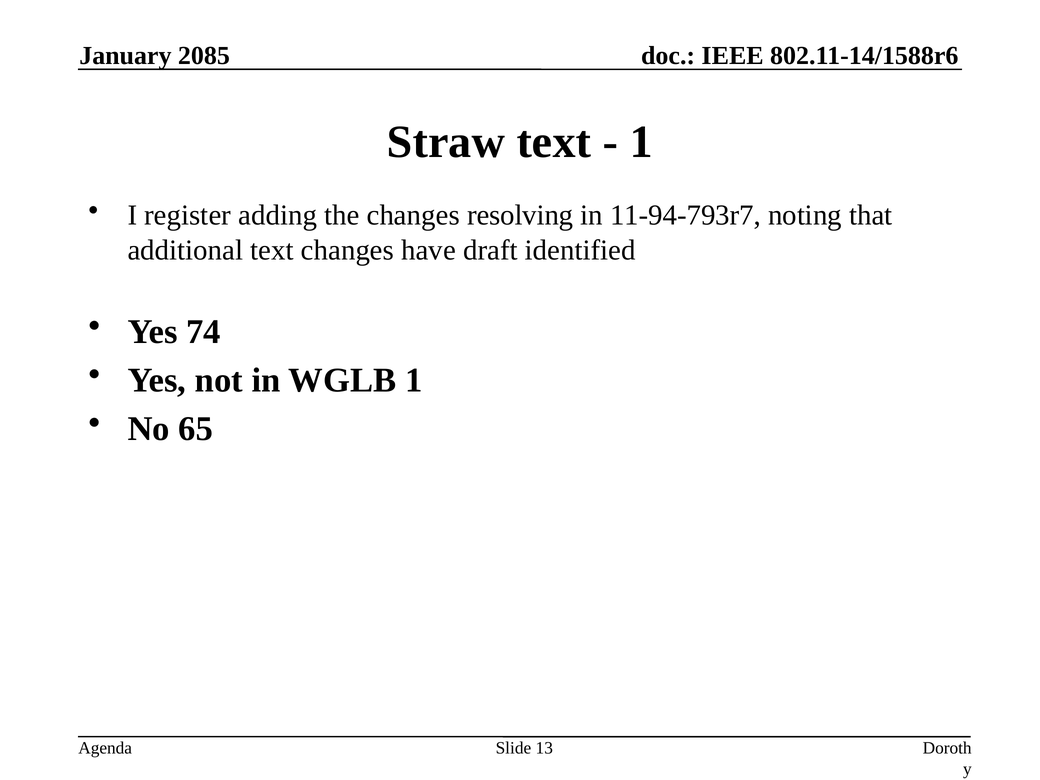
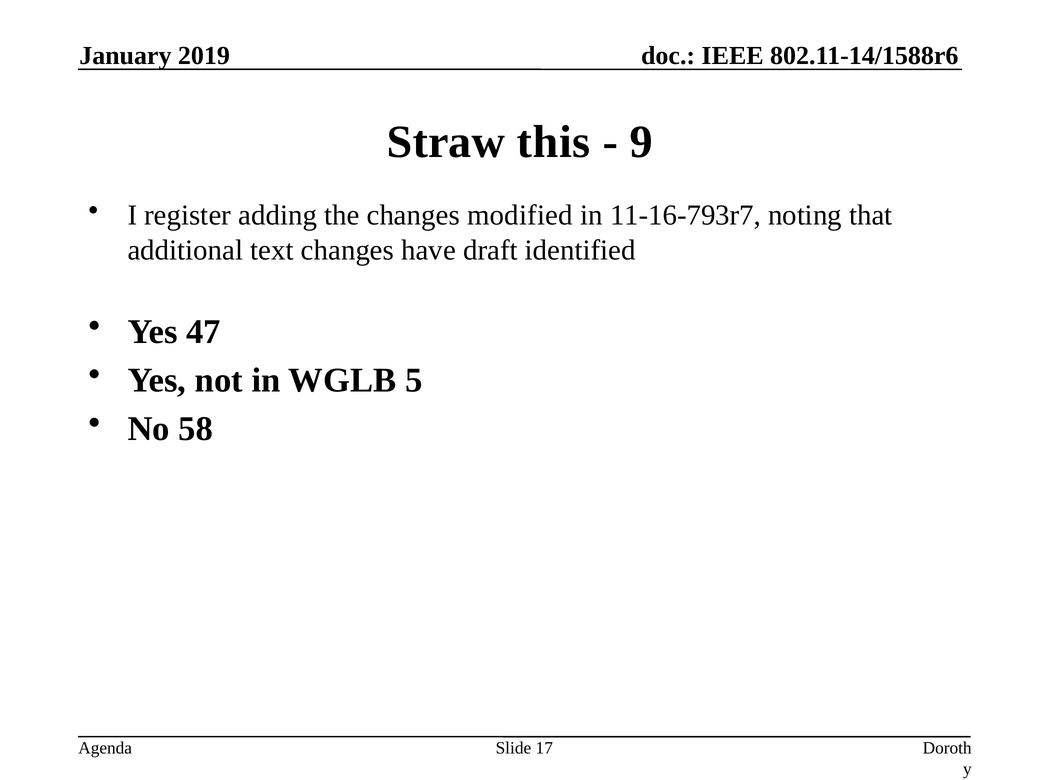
2085: 2085 -> 2019 (204, 55)
Straw text: text -> this (554, 142)
1: 1 -> 9 (641, 142)
resolving: resolving -> modified (520, 215)
11-94-793r7: 11-94-793r7 -> 11-16-793r7 (685, 215)
74: 74 -> 47 (203, 332)
WGLB 1: 1 -> 5 (414, 380)
65: 65 -> 58 (196, 429)
13: 13 -> 17 (544, 748)
